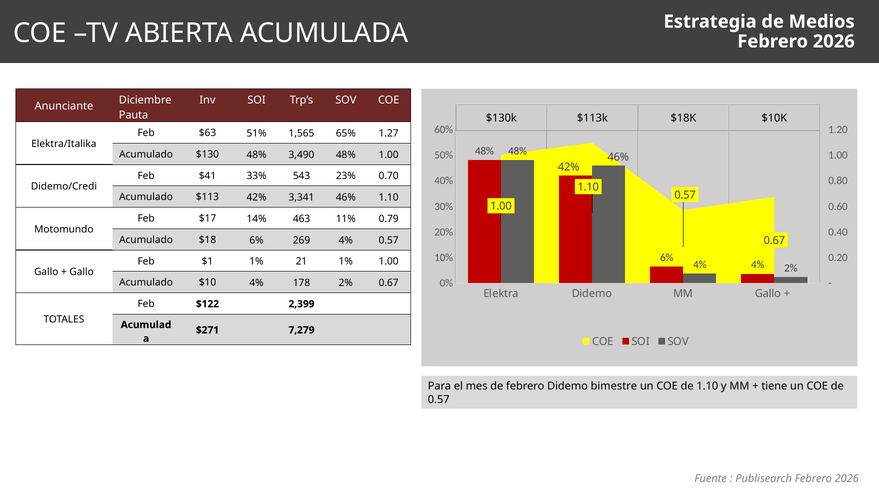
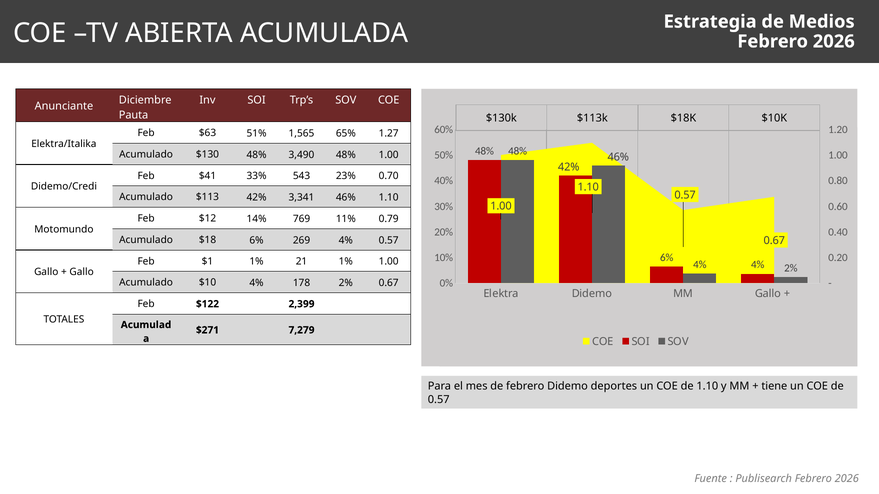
$17: $17 -> $12 (208, 219)
463: 463 -> 769 (302, 219)
bimestre: bimestre -> deportes (614, 387)
